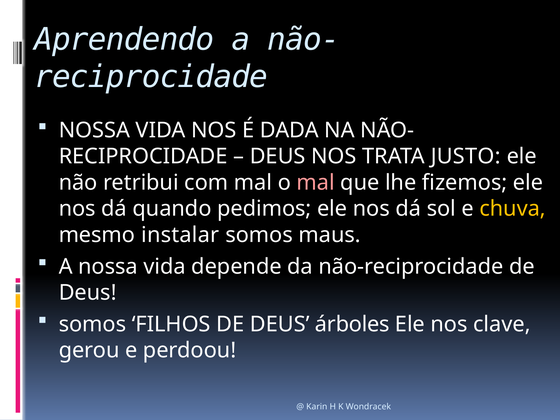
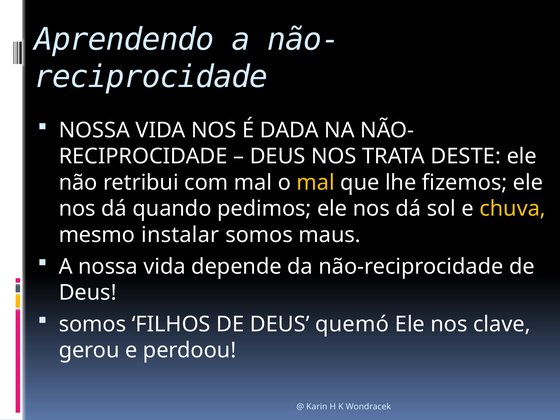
JUSTO: JUSTO -> DESTE (466, 156)
mal colour: pink -> yellow (316, 183)
árboles: árboles -> quemó (352, 324)
